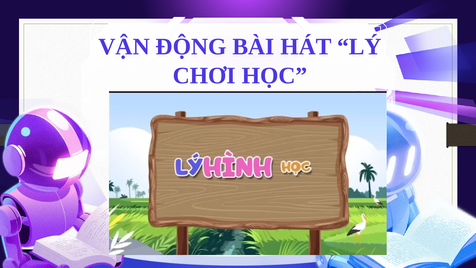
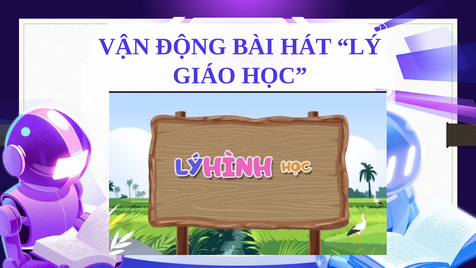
CHƠI: CHƠI -> GIÁO (204, 76)
